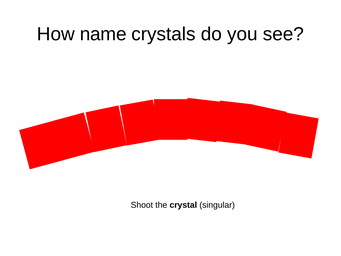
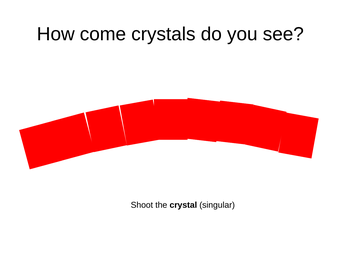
name: name -> come (103, 34)
